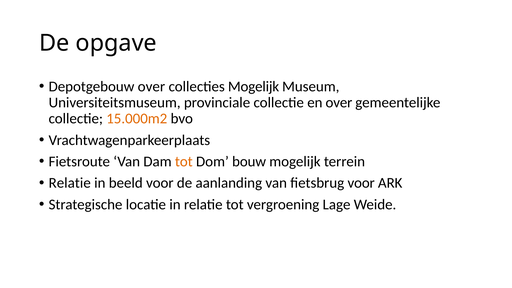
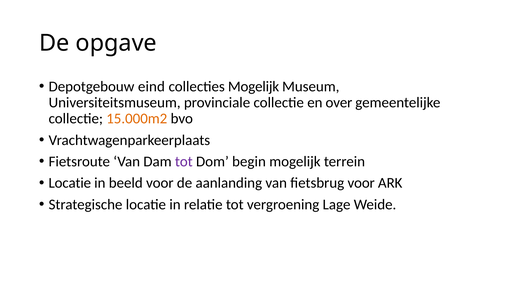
Depotgebouw over: over -> eind (151, 87)
tot colour: orange -> purple (184, 162)
bouw: bouw -> begin (249, 162)
Relatie: Relatie -> Locatie (70, 183)
